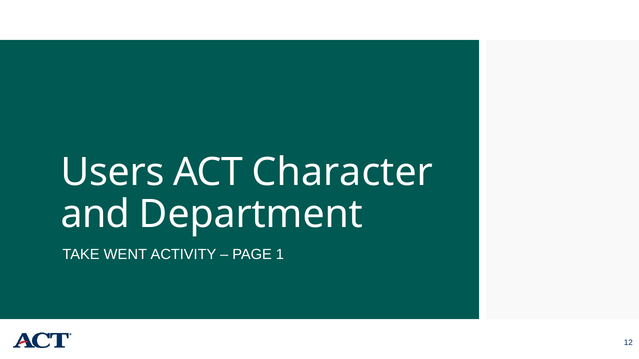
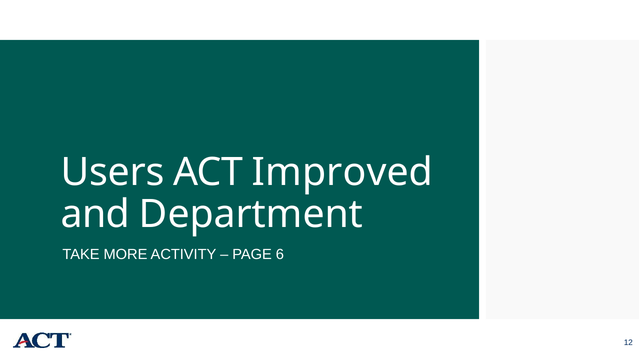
Character: Character -> Improved (342, 172)
WENT: WENT -> MORE (125, 255)
1: 1 -> 6 (280, 255)
